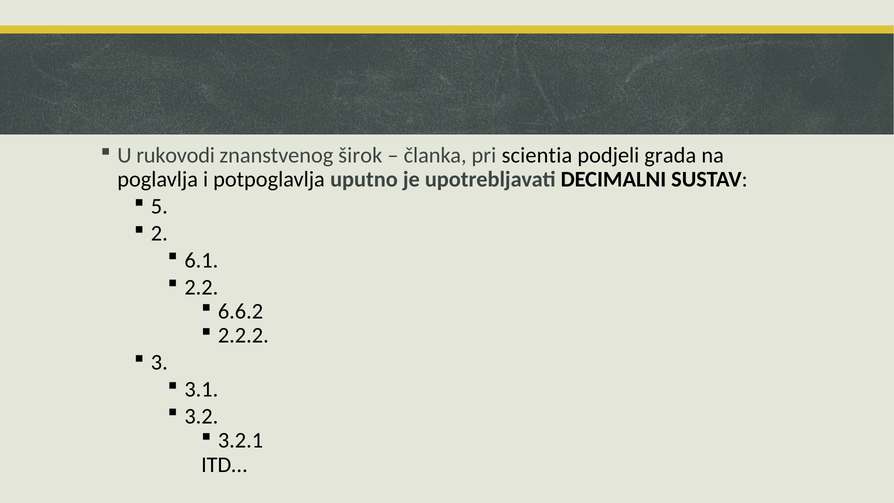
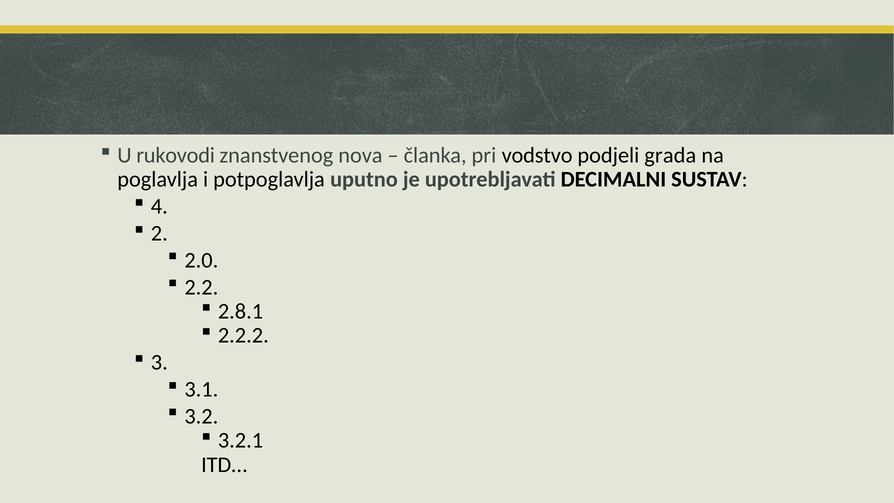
širok: širok -> nova (360, 155)
scientia: scientia -> vodstvo (537, 155)
5: 5 -> 4 (159, 206)
6.1: 6.1 -> 2.0 (201, 260)
6.6.2: 6.6.2 -> 2.8.1 (240, 311)
